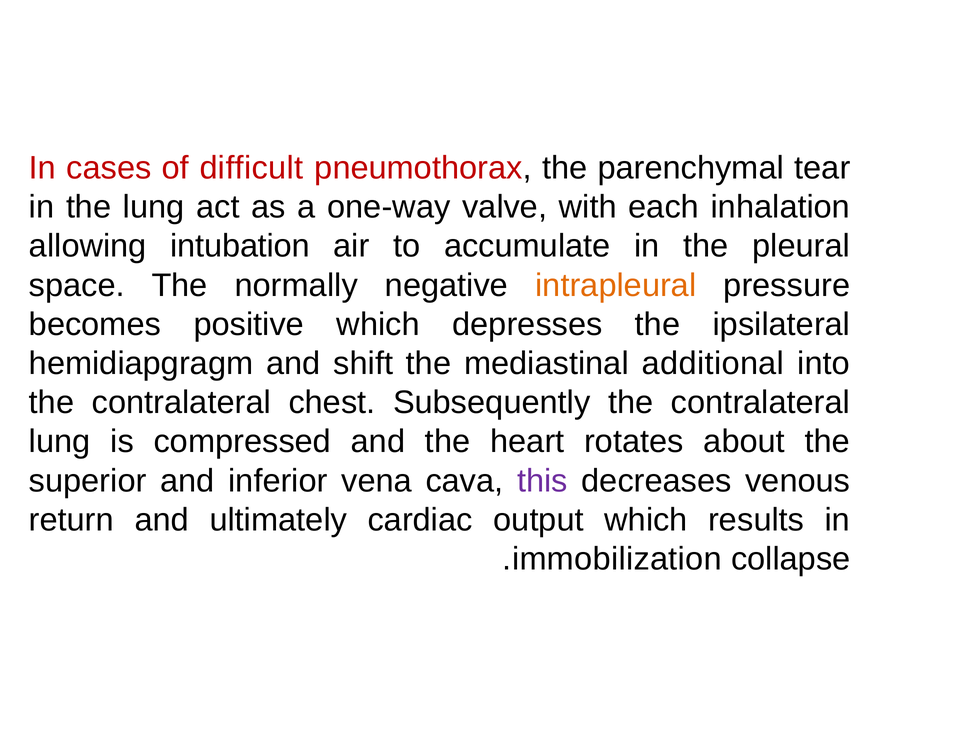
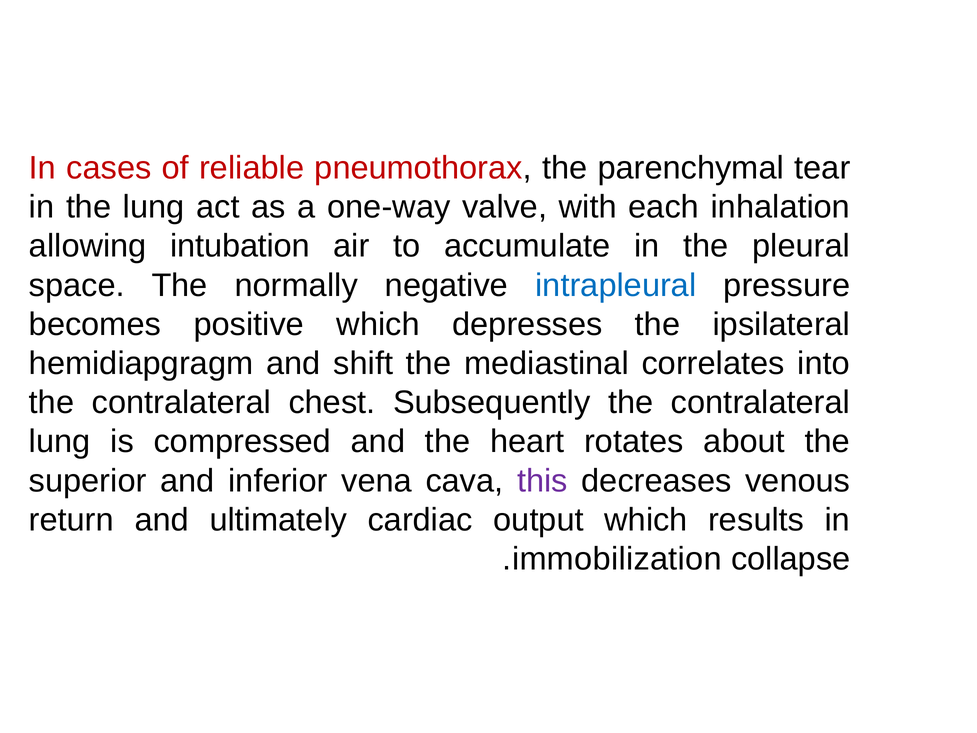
difficult: difficult -> reliable (252, 168)
intrapleural colour: orange -> blue (616, 285)
additional: additional -> correlates (713, 363)
